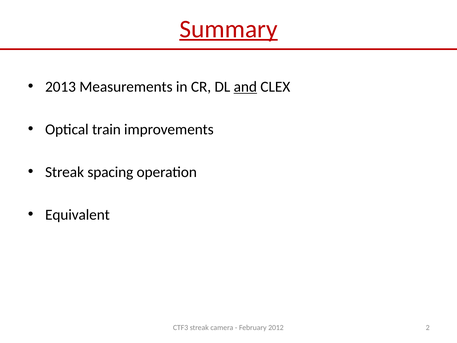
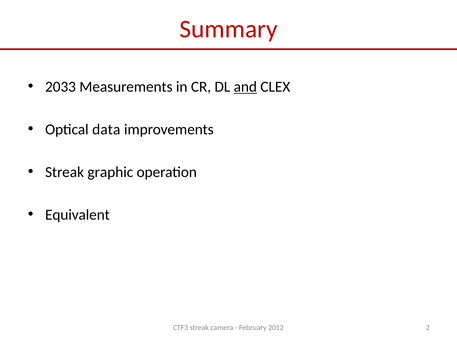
Summary underline: present -> none (228, 29)
2013: 2013 -> 2033 (61, 87)
train: train -> data (106, 129)
spacing: spacing -> graphic (110, 172)
